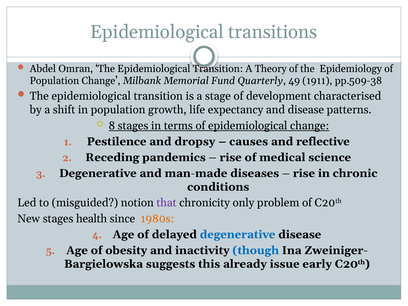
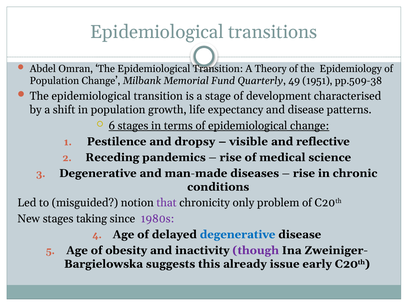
1911: 1911 -> 1951 (317, 81)
8: 8 -> 6 (112, 126)
causes: causes -> visible (249, 142)
health: health -> taking (92, 219)
1980s colour: orange -> purple (157, 219)
though colour: blue -> purple (256, 250)
